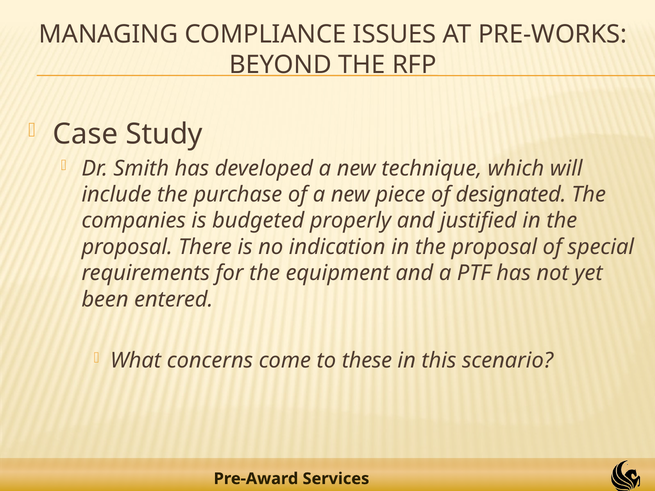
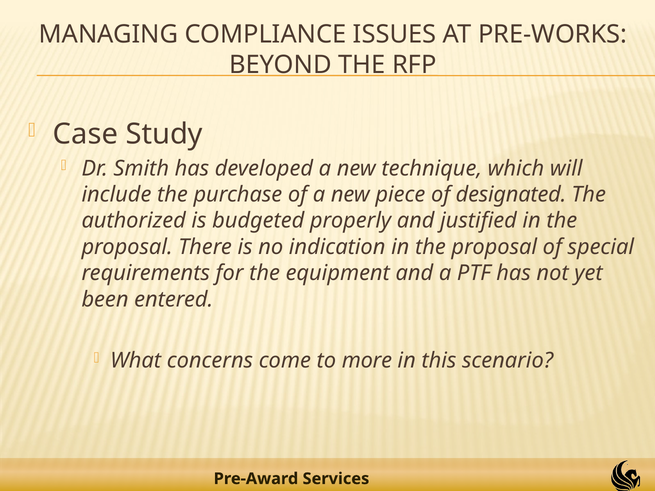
companies: companies -> authorized (134, 221)
these: these -> more (367, 361)
